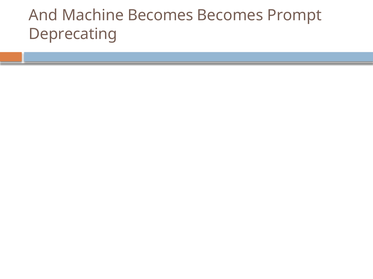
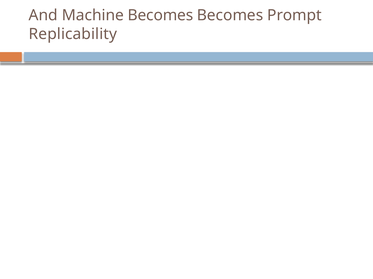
Deprecating: Deprecating -> Replicability (73, 34)
